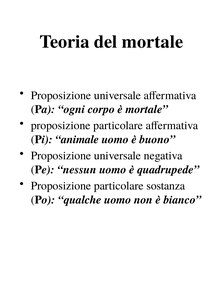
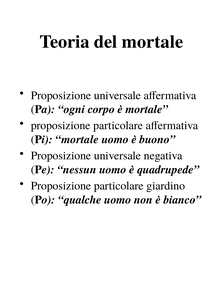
Pi animale: animale -> mortale (77, 139)
sostanza: sostanza -> giardino (166, 185)
